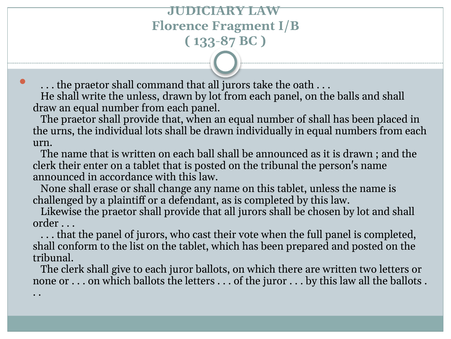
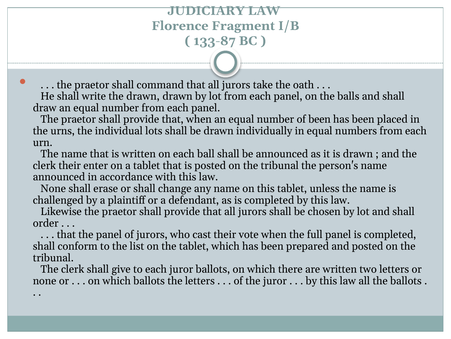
the unless: unless -> drawn (143, 96)
of shall: shall -> been (320, 119)
